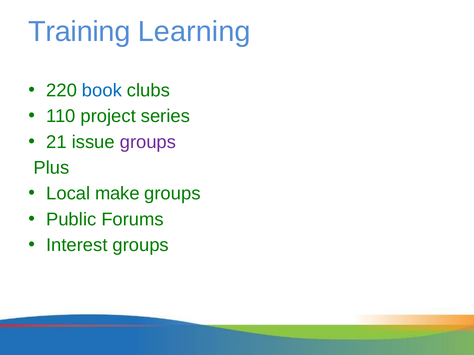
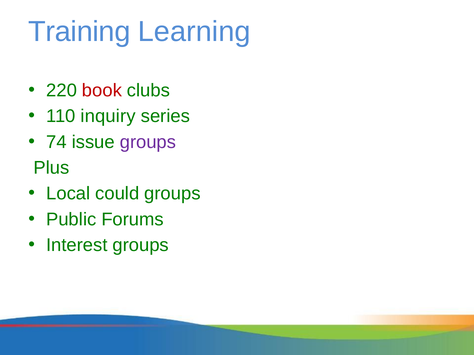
book colour: blue -> red (102, 91)
project: project -> inquiry (108, 116)
21: 21 -> 74 (56, 142)
make: make -> could (117, 194)
